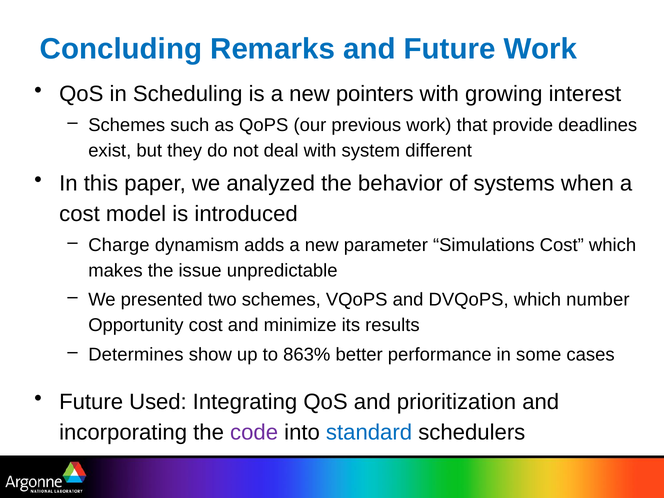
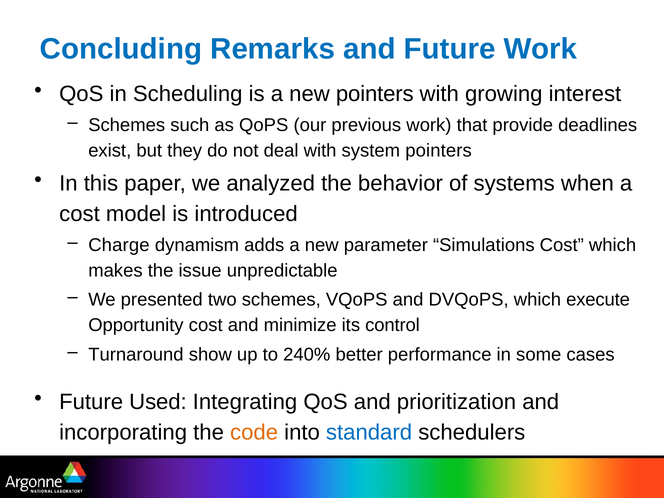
system different: different -> pointers (439, 151)
number: number -> execute (598, 300)
results: results -> control (392, 325)
Determines: Determines -> Turnaround (136, 354)
863%: 863% -> 240% (307, 354)
code colour: purple -> orange (254, 433)
